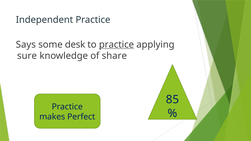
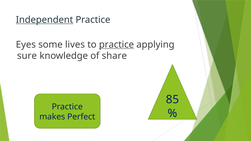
Independent underline: none -> present (44, 20)
Says: Says -> Eyes (26, 45)
desk: desk -> lives (75, 45)
